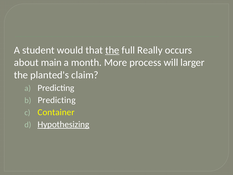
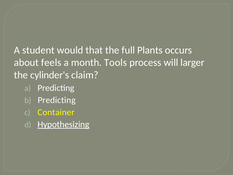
the underline: present -> none (112, 50)
Really: Really -> Plants (150, 50)
main: main -> feels (51, 62)
More: More -> Tools (116, 62)
planted's: planted's -> cylinder's (50, 75)
